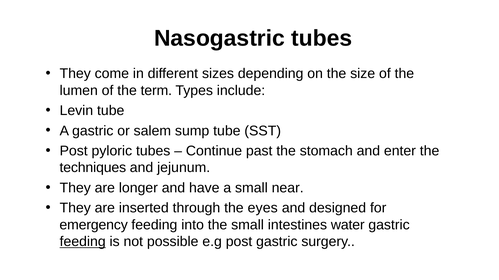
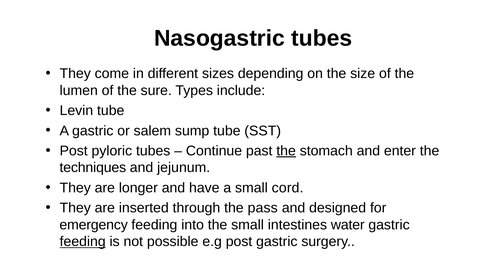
term: term -> sure (156, 91)
the underline: none -> present (286, 151)
near: near -> cord (288, 188)
eyes: eyes -> pass (263, 208)
